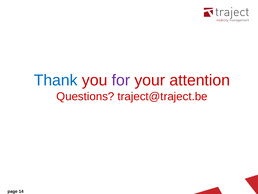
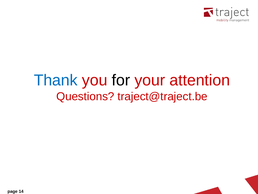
for colour: purple -> black (121, 80)
